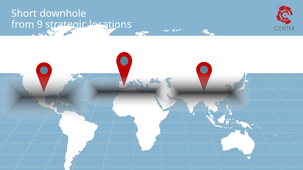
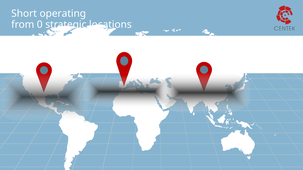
downhole: downhole -> operating (63, 14)
9: 9 -> 0 (40, 25)
